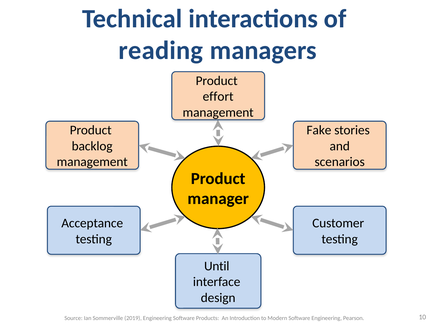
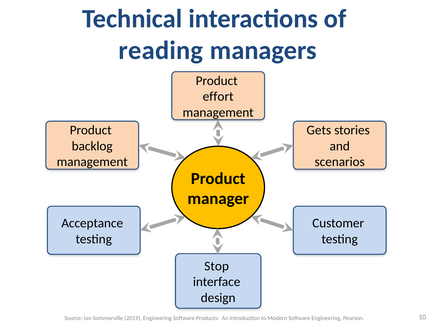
Fake: Fake -> Gets (319, 130)
Until: Until -> Stop (217, 266)
